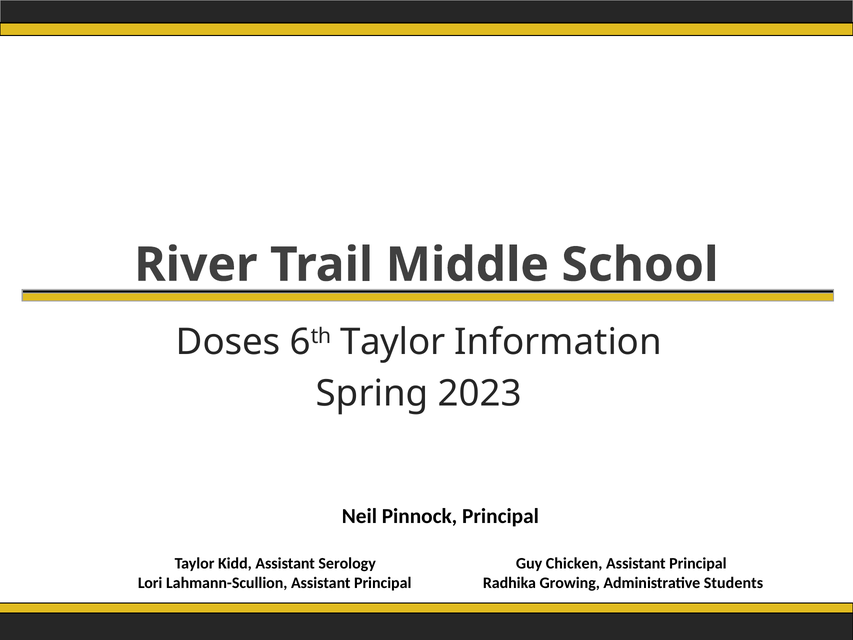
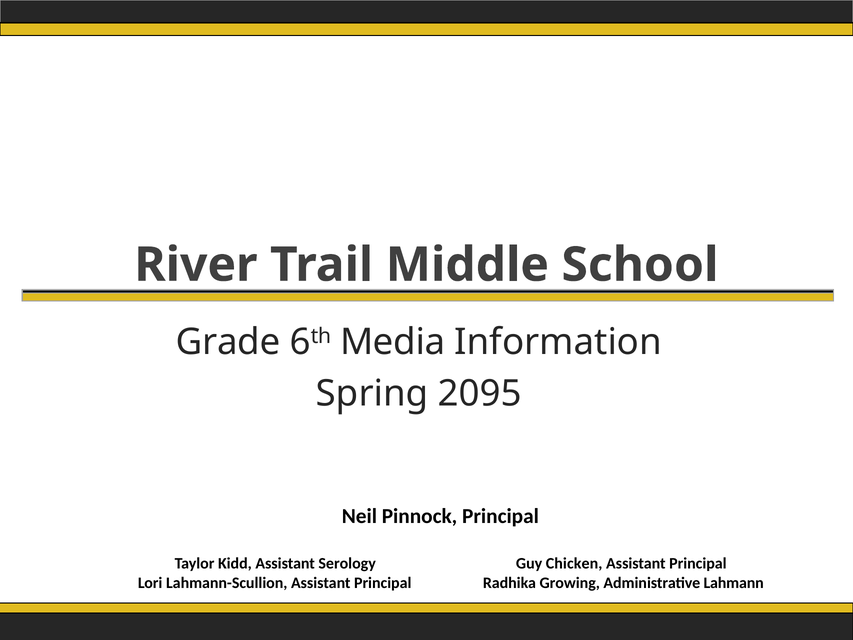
Doses: Doses -> Grade (228, 342)
6th Taylor: Taylor -> Media (393, 342)
2023: 2023 -> 2095 (480, 393)
Students: Students -> Lahmann (734, 583)
